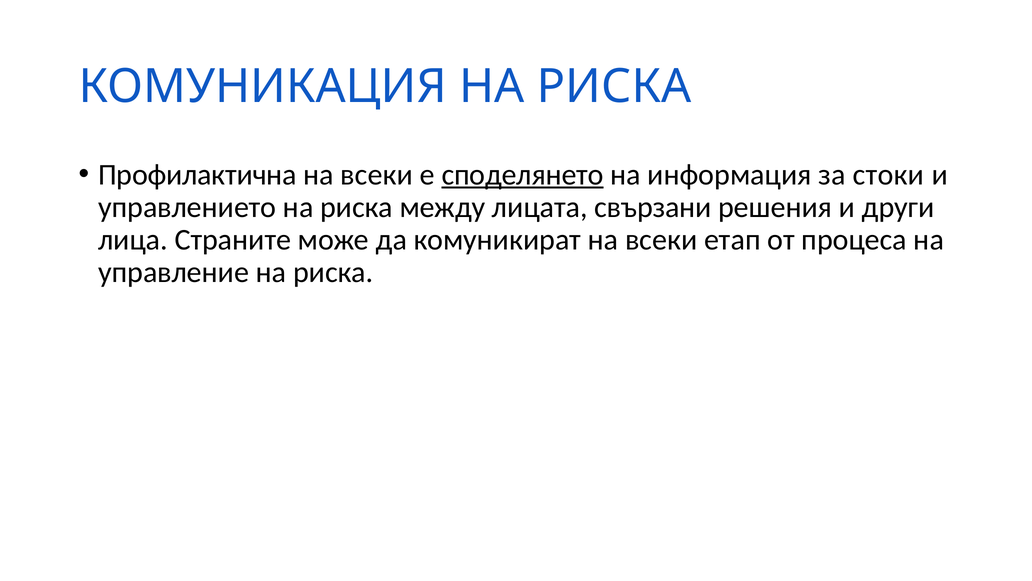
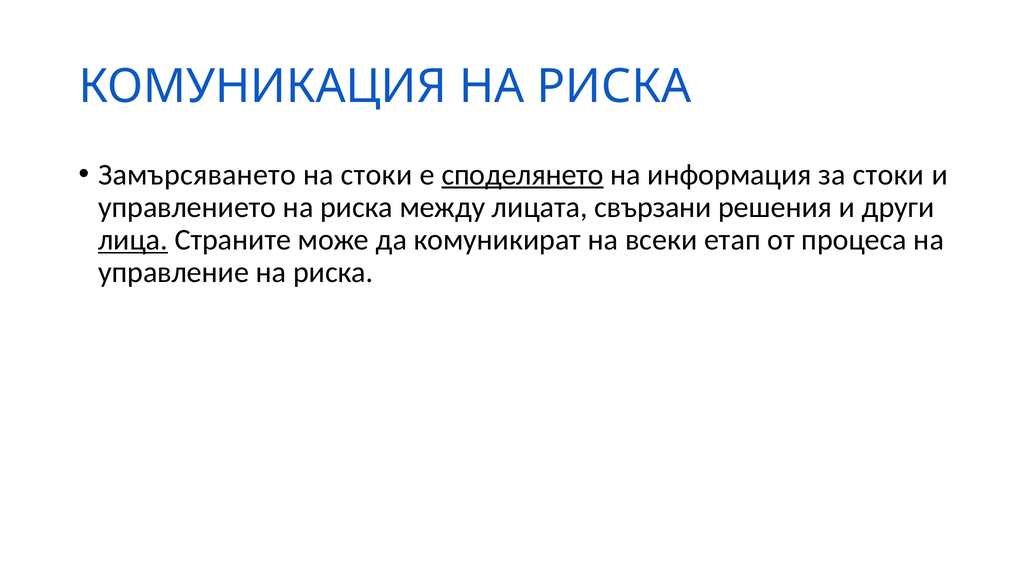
Профилактична: Профилактична -> Замърсяването (197, 174)
всеки: всеки -> стоки (377, 174)
лица underline: none -> present (133, 240)
